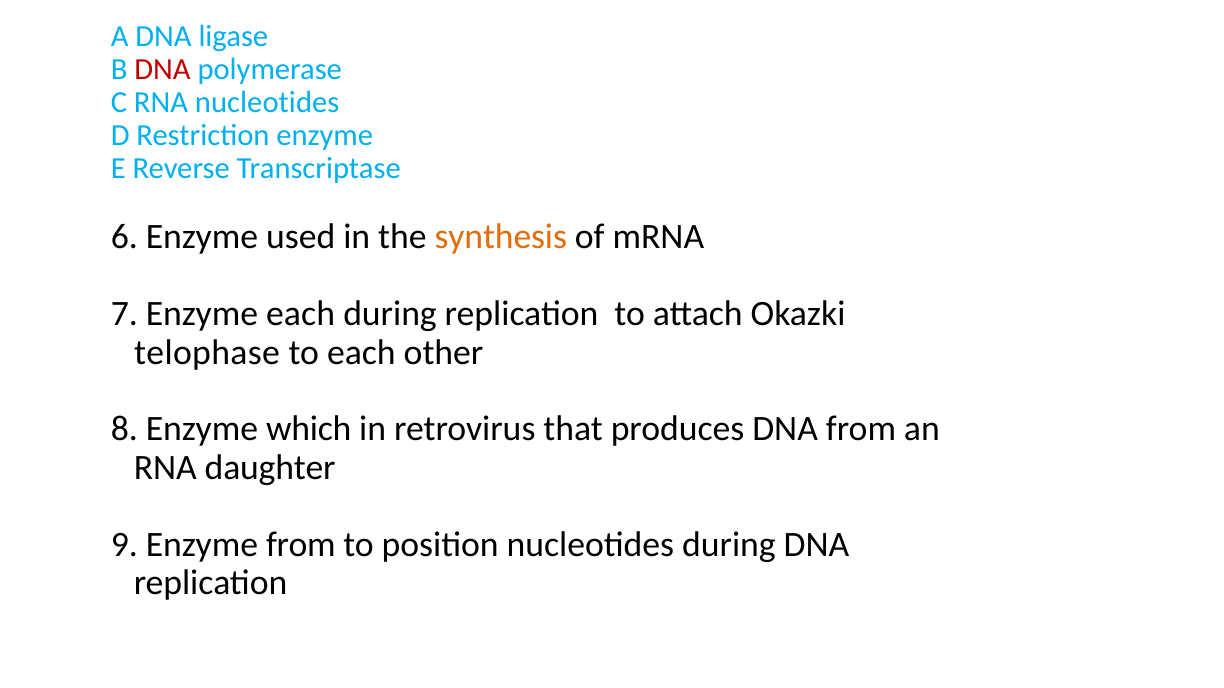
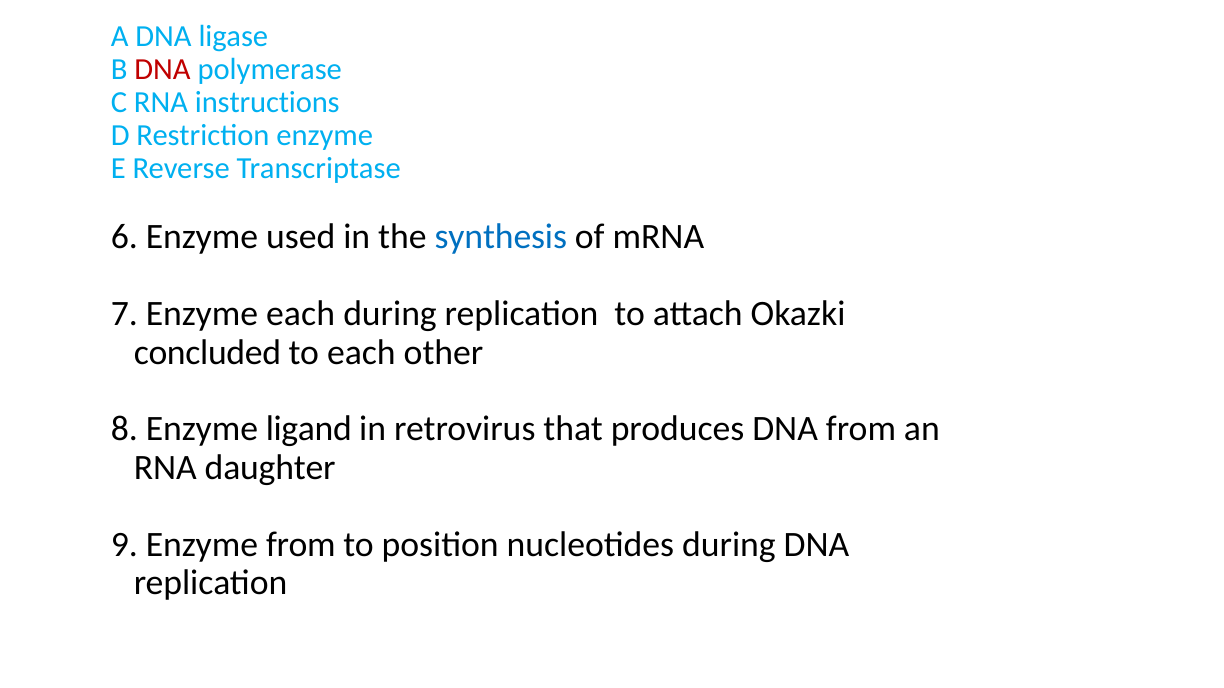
RNA nucleotides: nucleotides -> instructions (267, 102)
synthesis colour: orange -> blue (501, 237)
telophase: telophase -> concluded (207, 353)
which: which -> ligand (309, 429)
